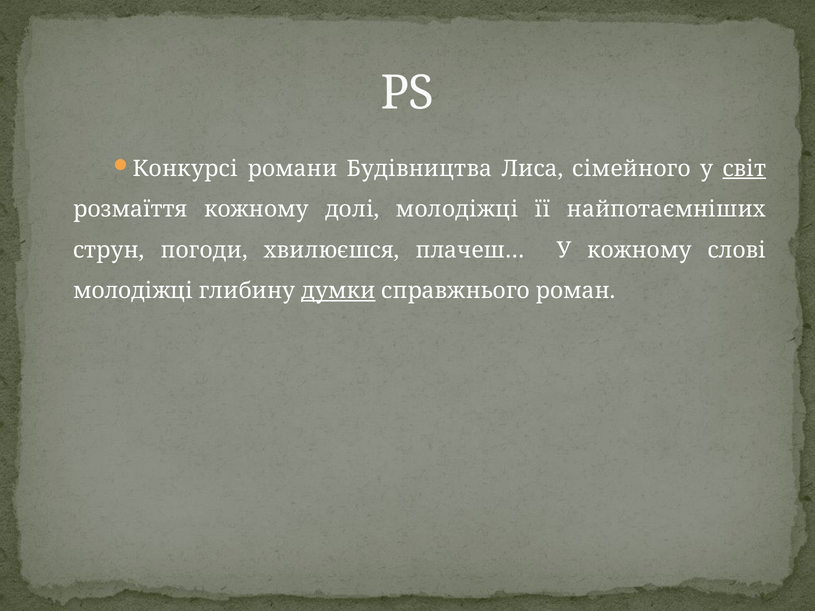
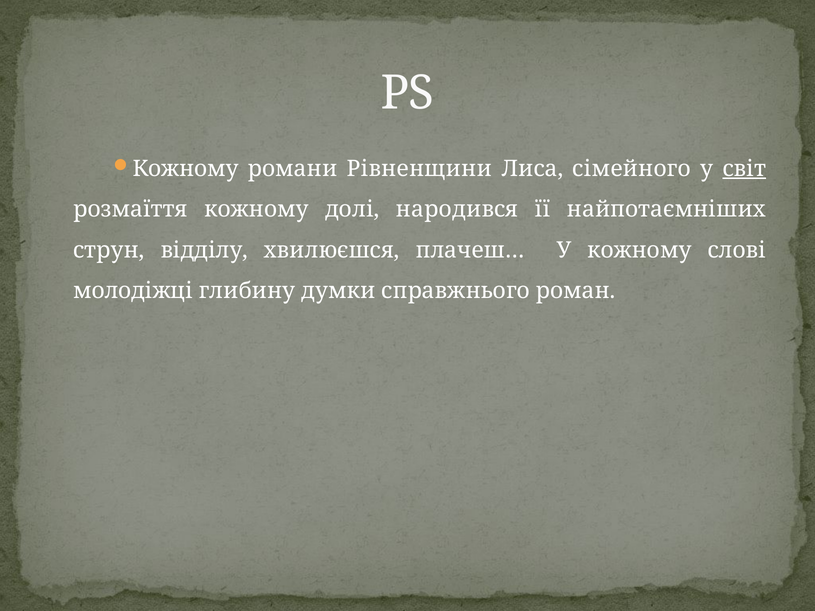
Конкурсі: Конкурсі -> Кожному (186, 169)
Будівництва: Будівництва -> Рівненщини (419, 169)
долі молодіжці: молодіжці -> народився (457, 209)
погоди: погоди -> відділу (204, 250)
думки underline: present -> none (338, 291)
